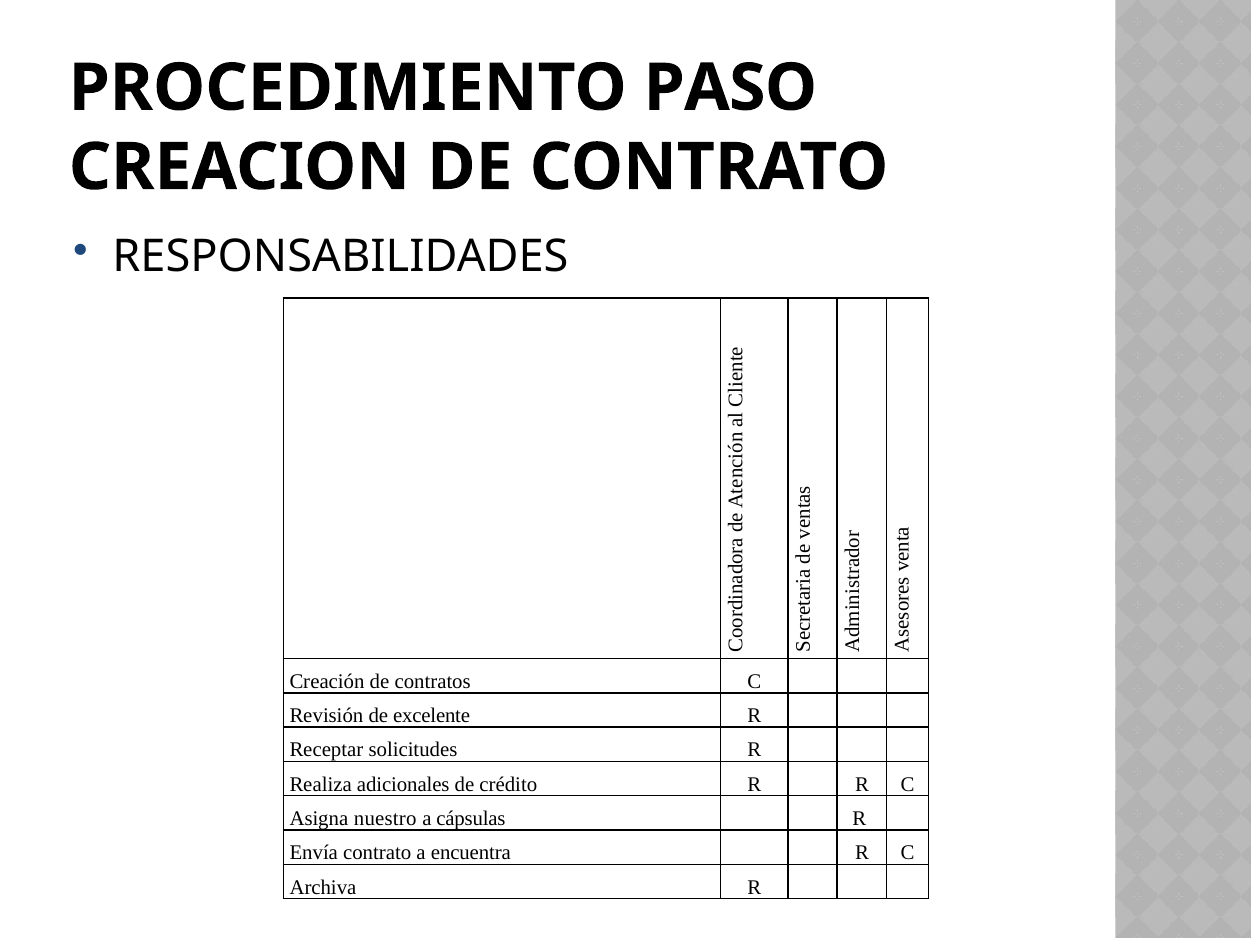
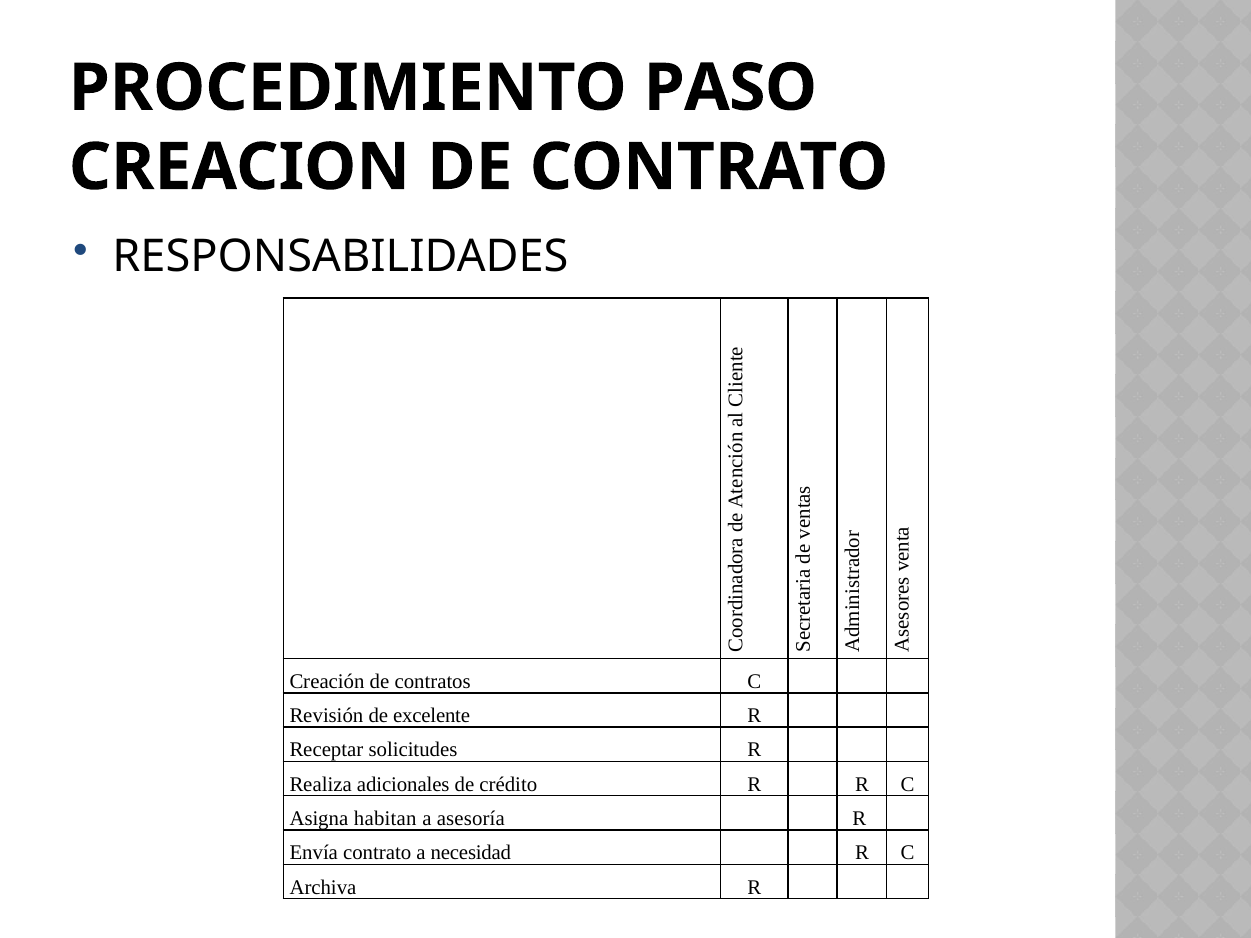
nuestro: nuestro -> habitan (385, 819)
cápsulas: cápsulas -> asesoría (471, 819)
encuentra: encuentra -> necesidad (471, 853)
